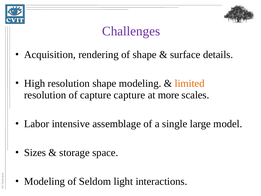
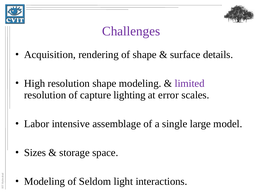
limited colour: orange -> purple (190, 83)
capture capture: capture -> lighting (130, 95)
more: more -> error (168, 95)
